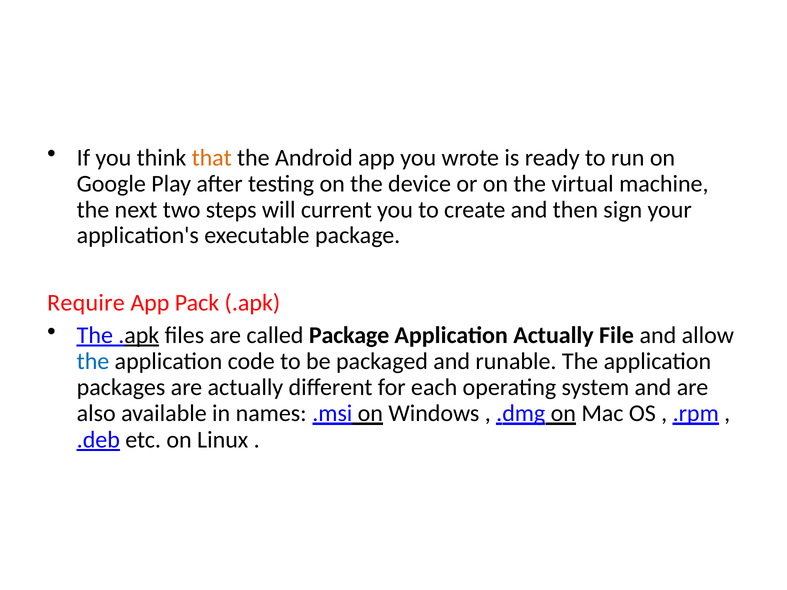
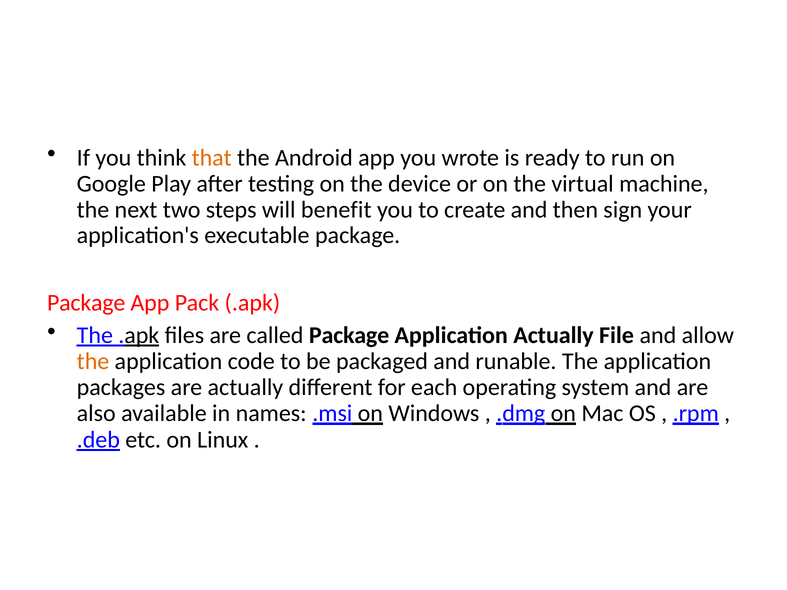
current: current -> benefit (336, 210)
Require: Require -> Package (86, 303)
the colour: blue -> orange (93, 362)
